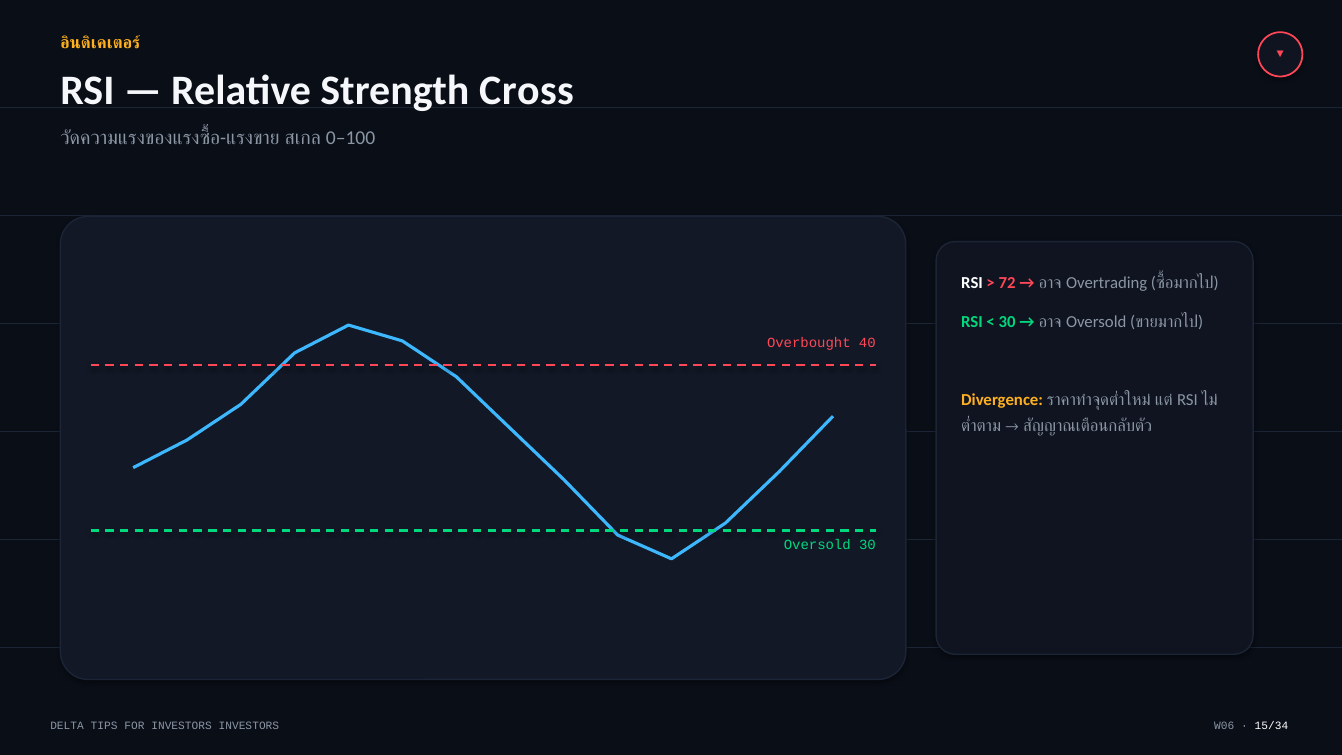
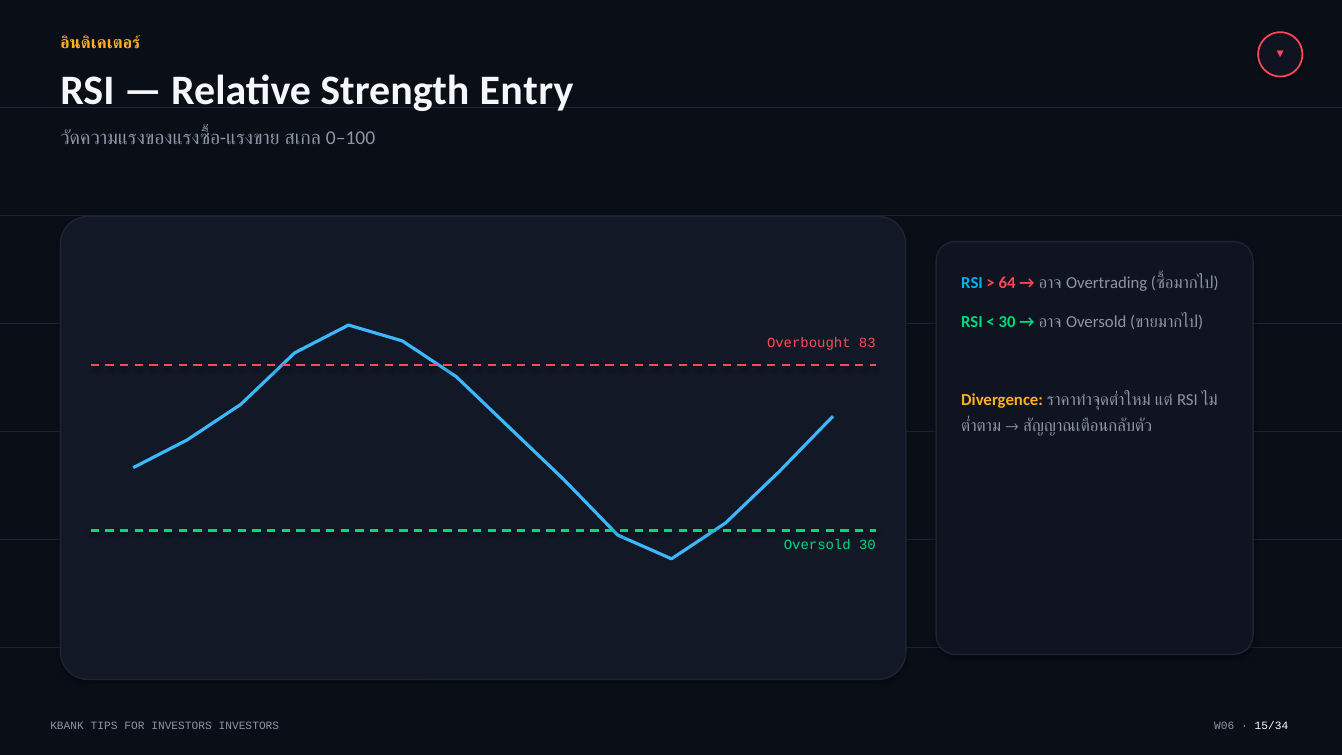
Cross: Cross -> Entry (527, 90)
RSI colour: white -> light blue (972, 283)
72: 72 -> 64 (1007, 283)
40: 40 -> 83 (867, 342)
DELTA: DELTA -> KBANK (67, 726)
